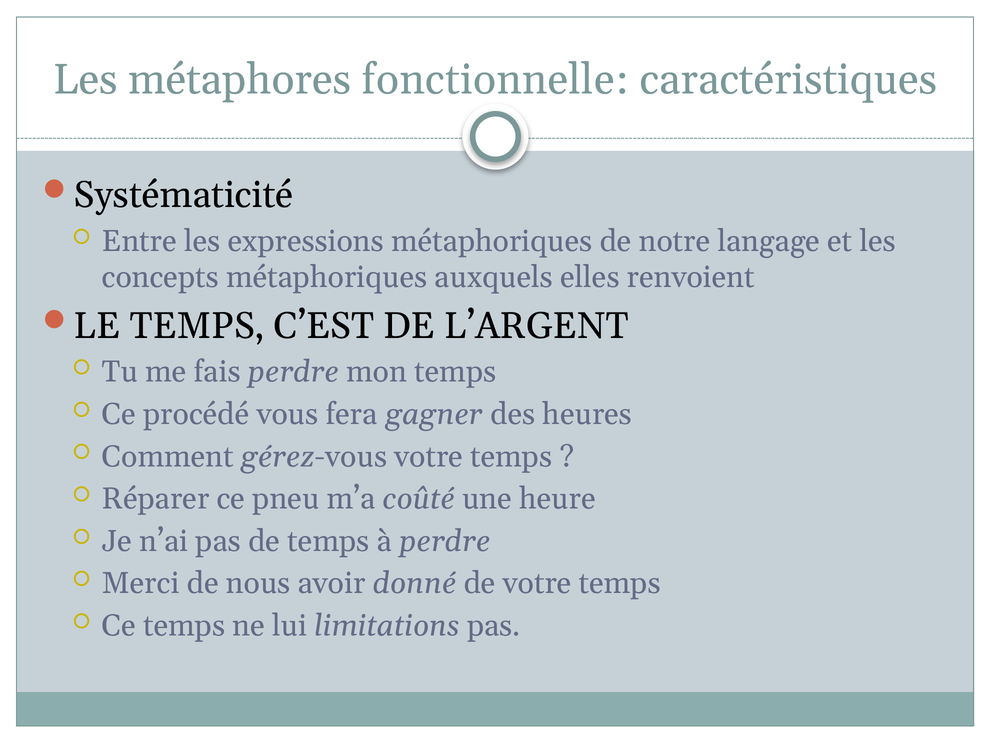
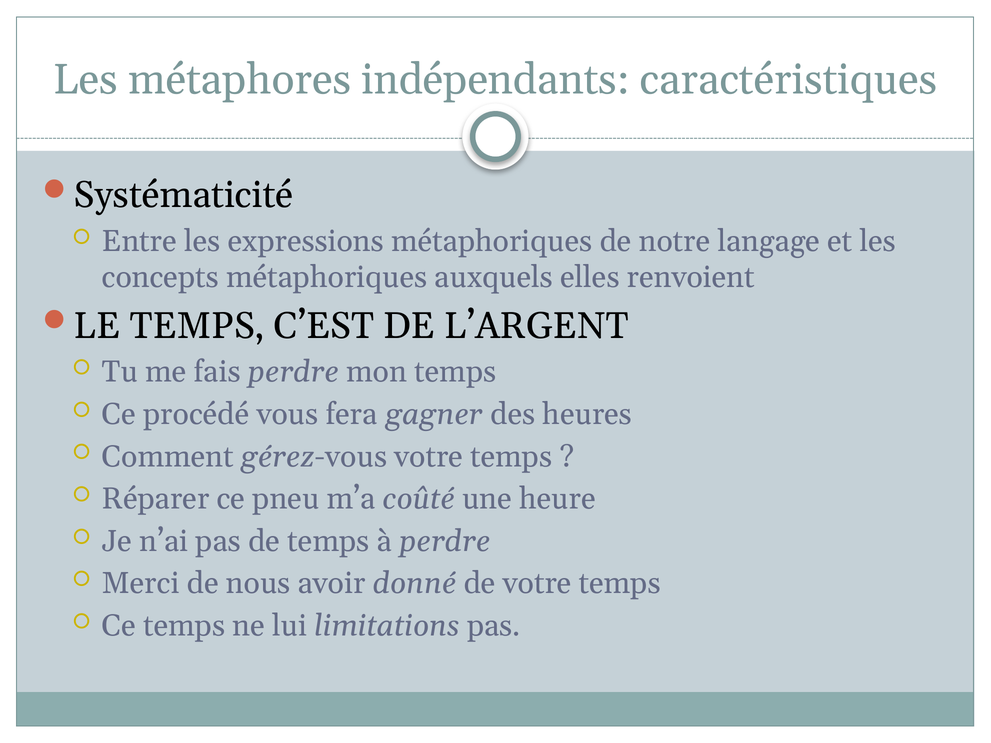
fonctionnelle: fonctionnelle -> indépendants (496, 79)
